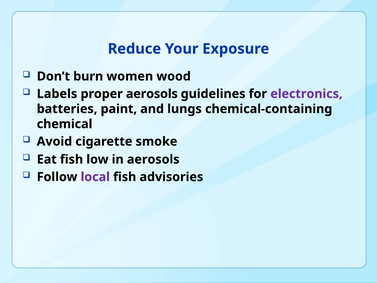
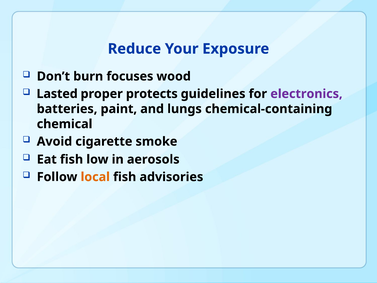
women: women -> focuses (130, 76)
Labels: Labels -> Lasted (57, 94)
proper aerosols: aerosols -> protects (152, 94)
local colour: purple -> orange (95, 177)
